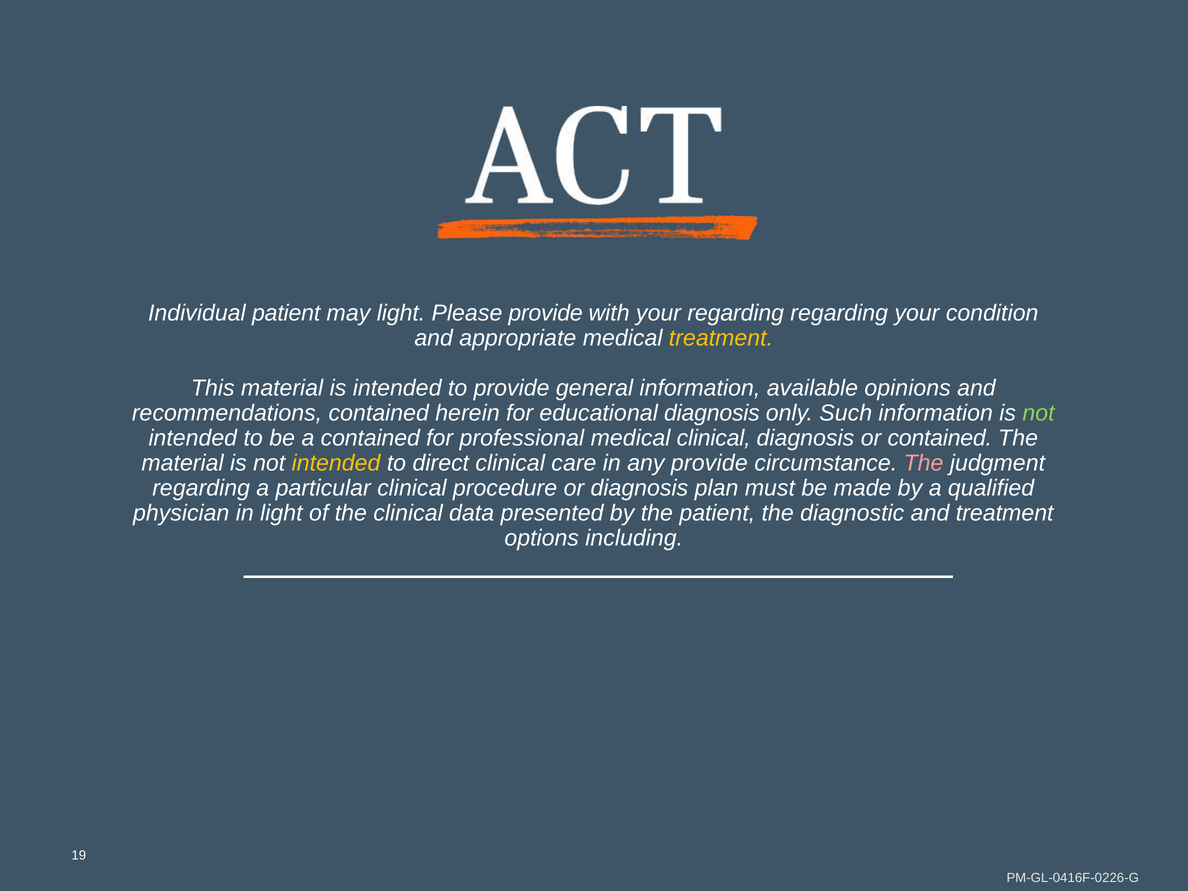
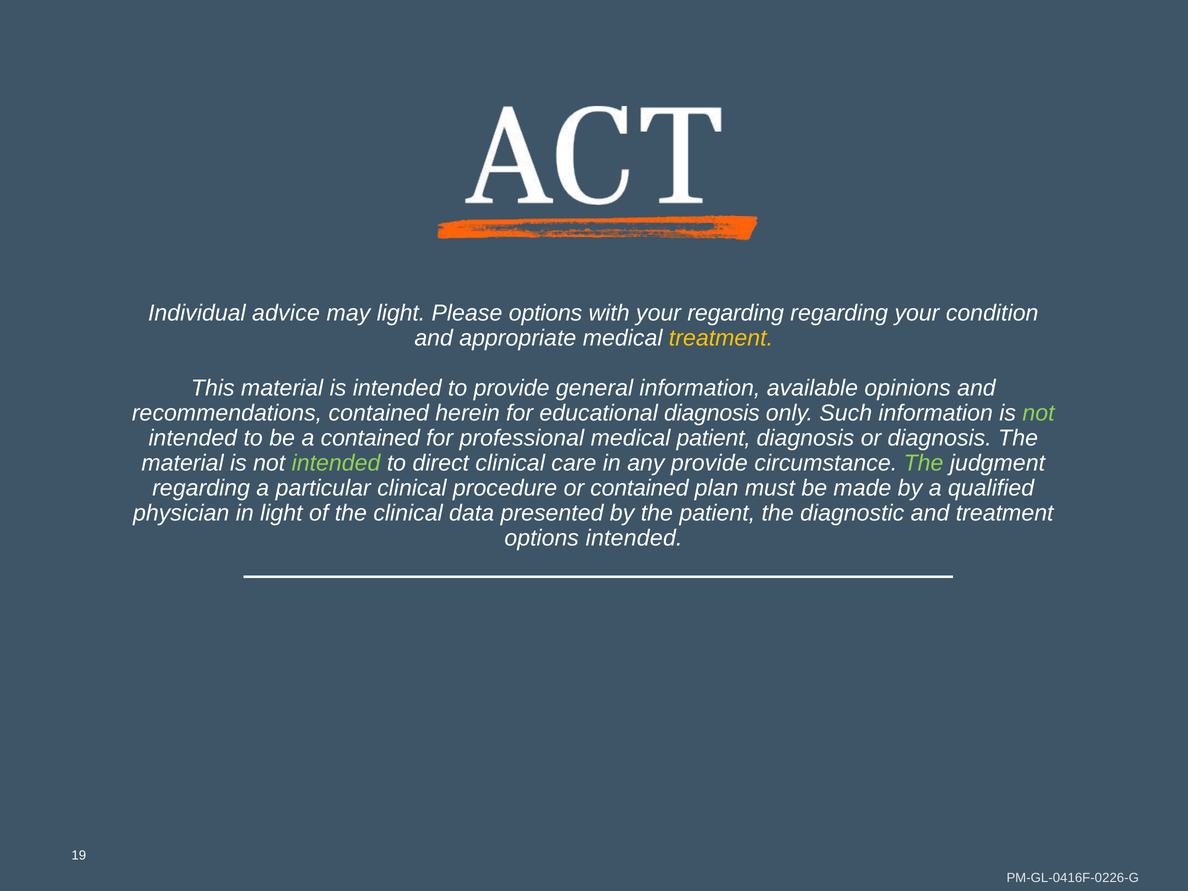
Individual patient: patient -> advice (286, 313)
Please provide: provide -> options (546, 313)
medical clinical: clinical -> patient (714, 438)
or contained: contained -> diagnosis (940, 438)
intended colour: yellow -> light green (336, 463)
The colour: pink -> light green (924, 463)
or diagnosis: diagnosis -> contained (640, 488)
options including: including -> intended (634, 538)
